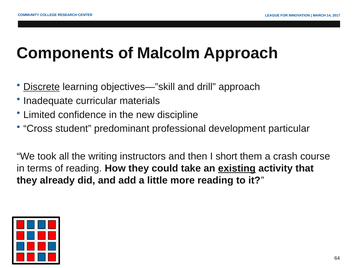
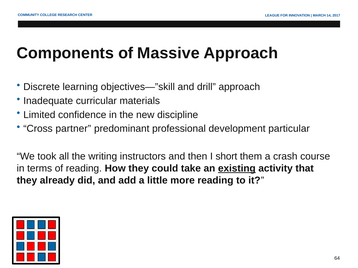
Malcolm: Malcolm -> Massive (168, 53)
Discrete underline: present -> none (42, 87)
student: student -> partner (73, 129)
